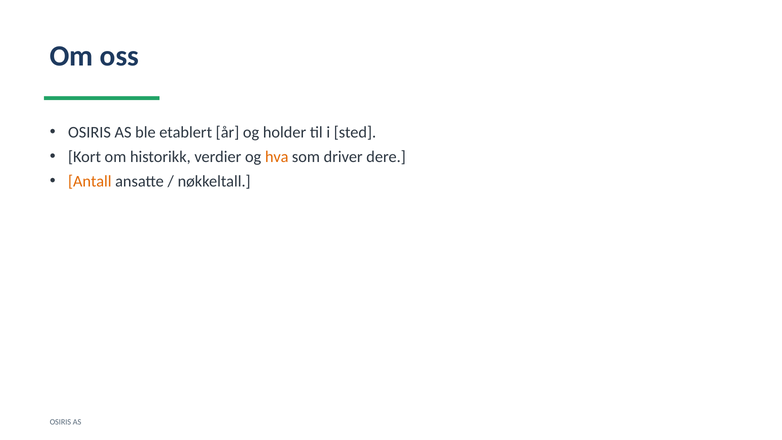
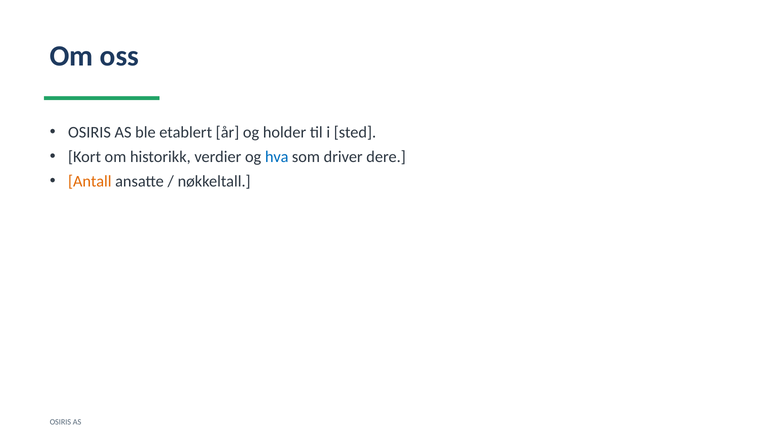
hva colour: orange -> blue (277, 157)
